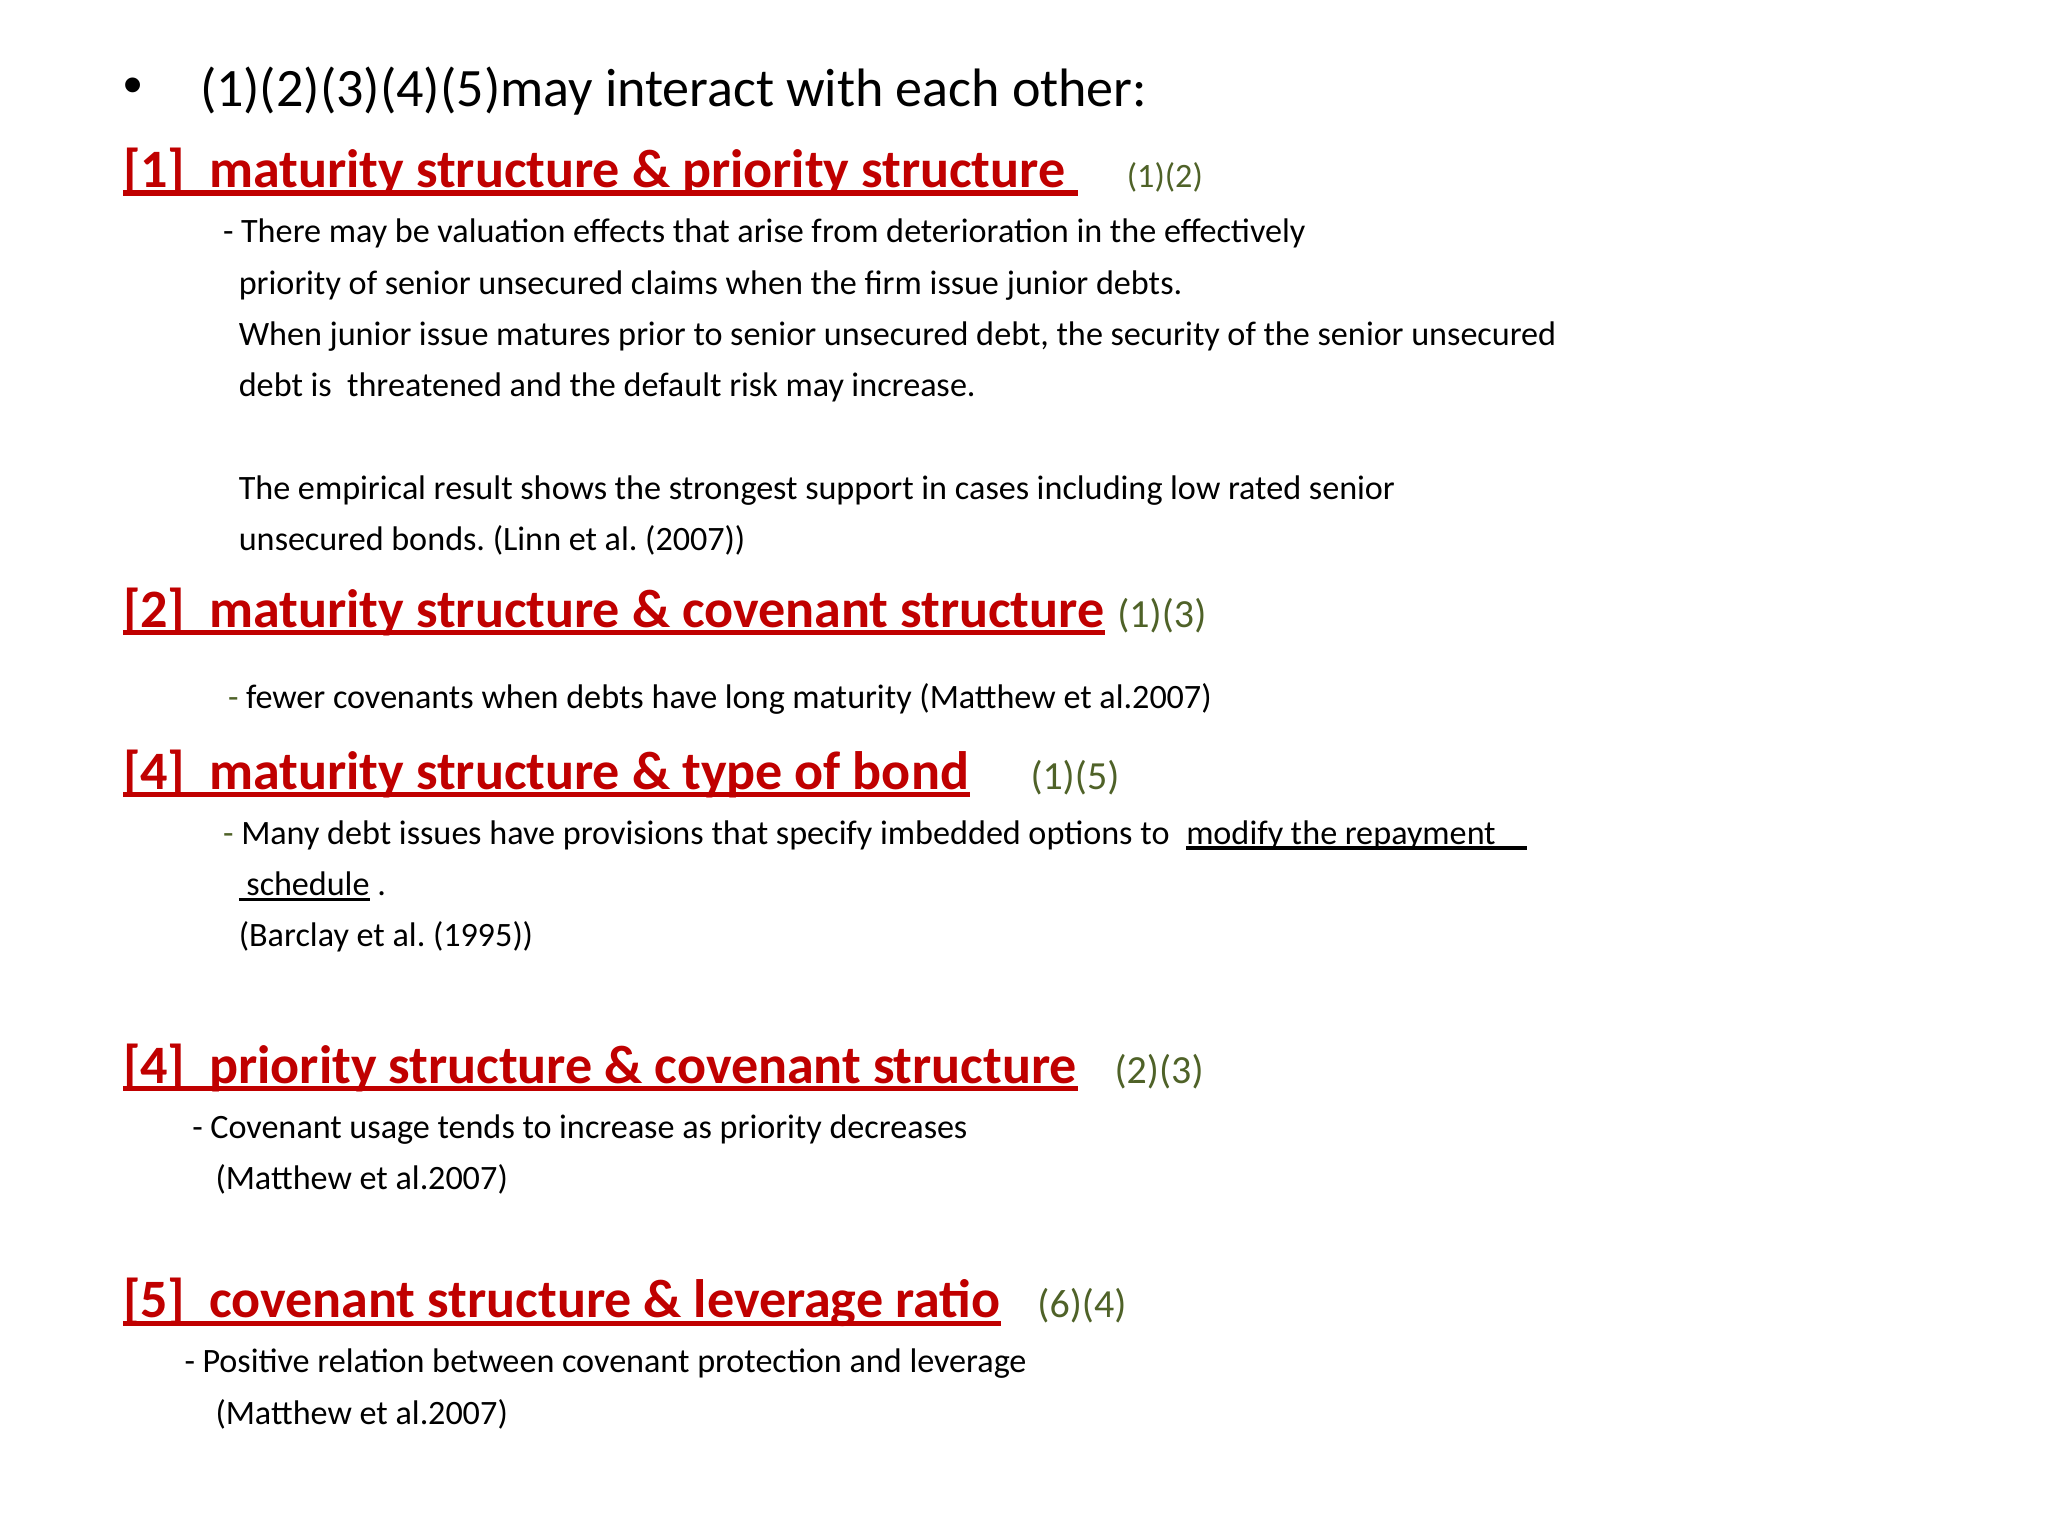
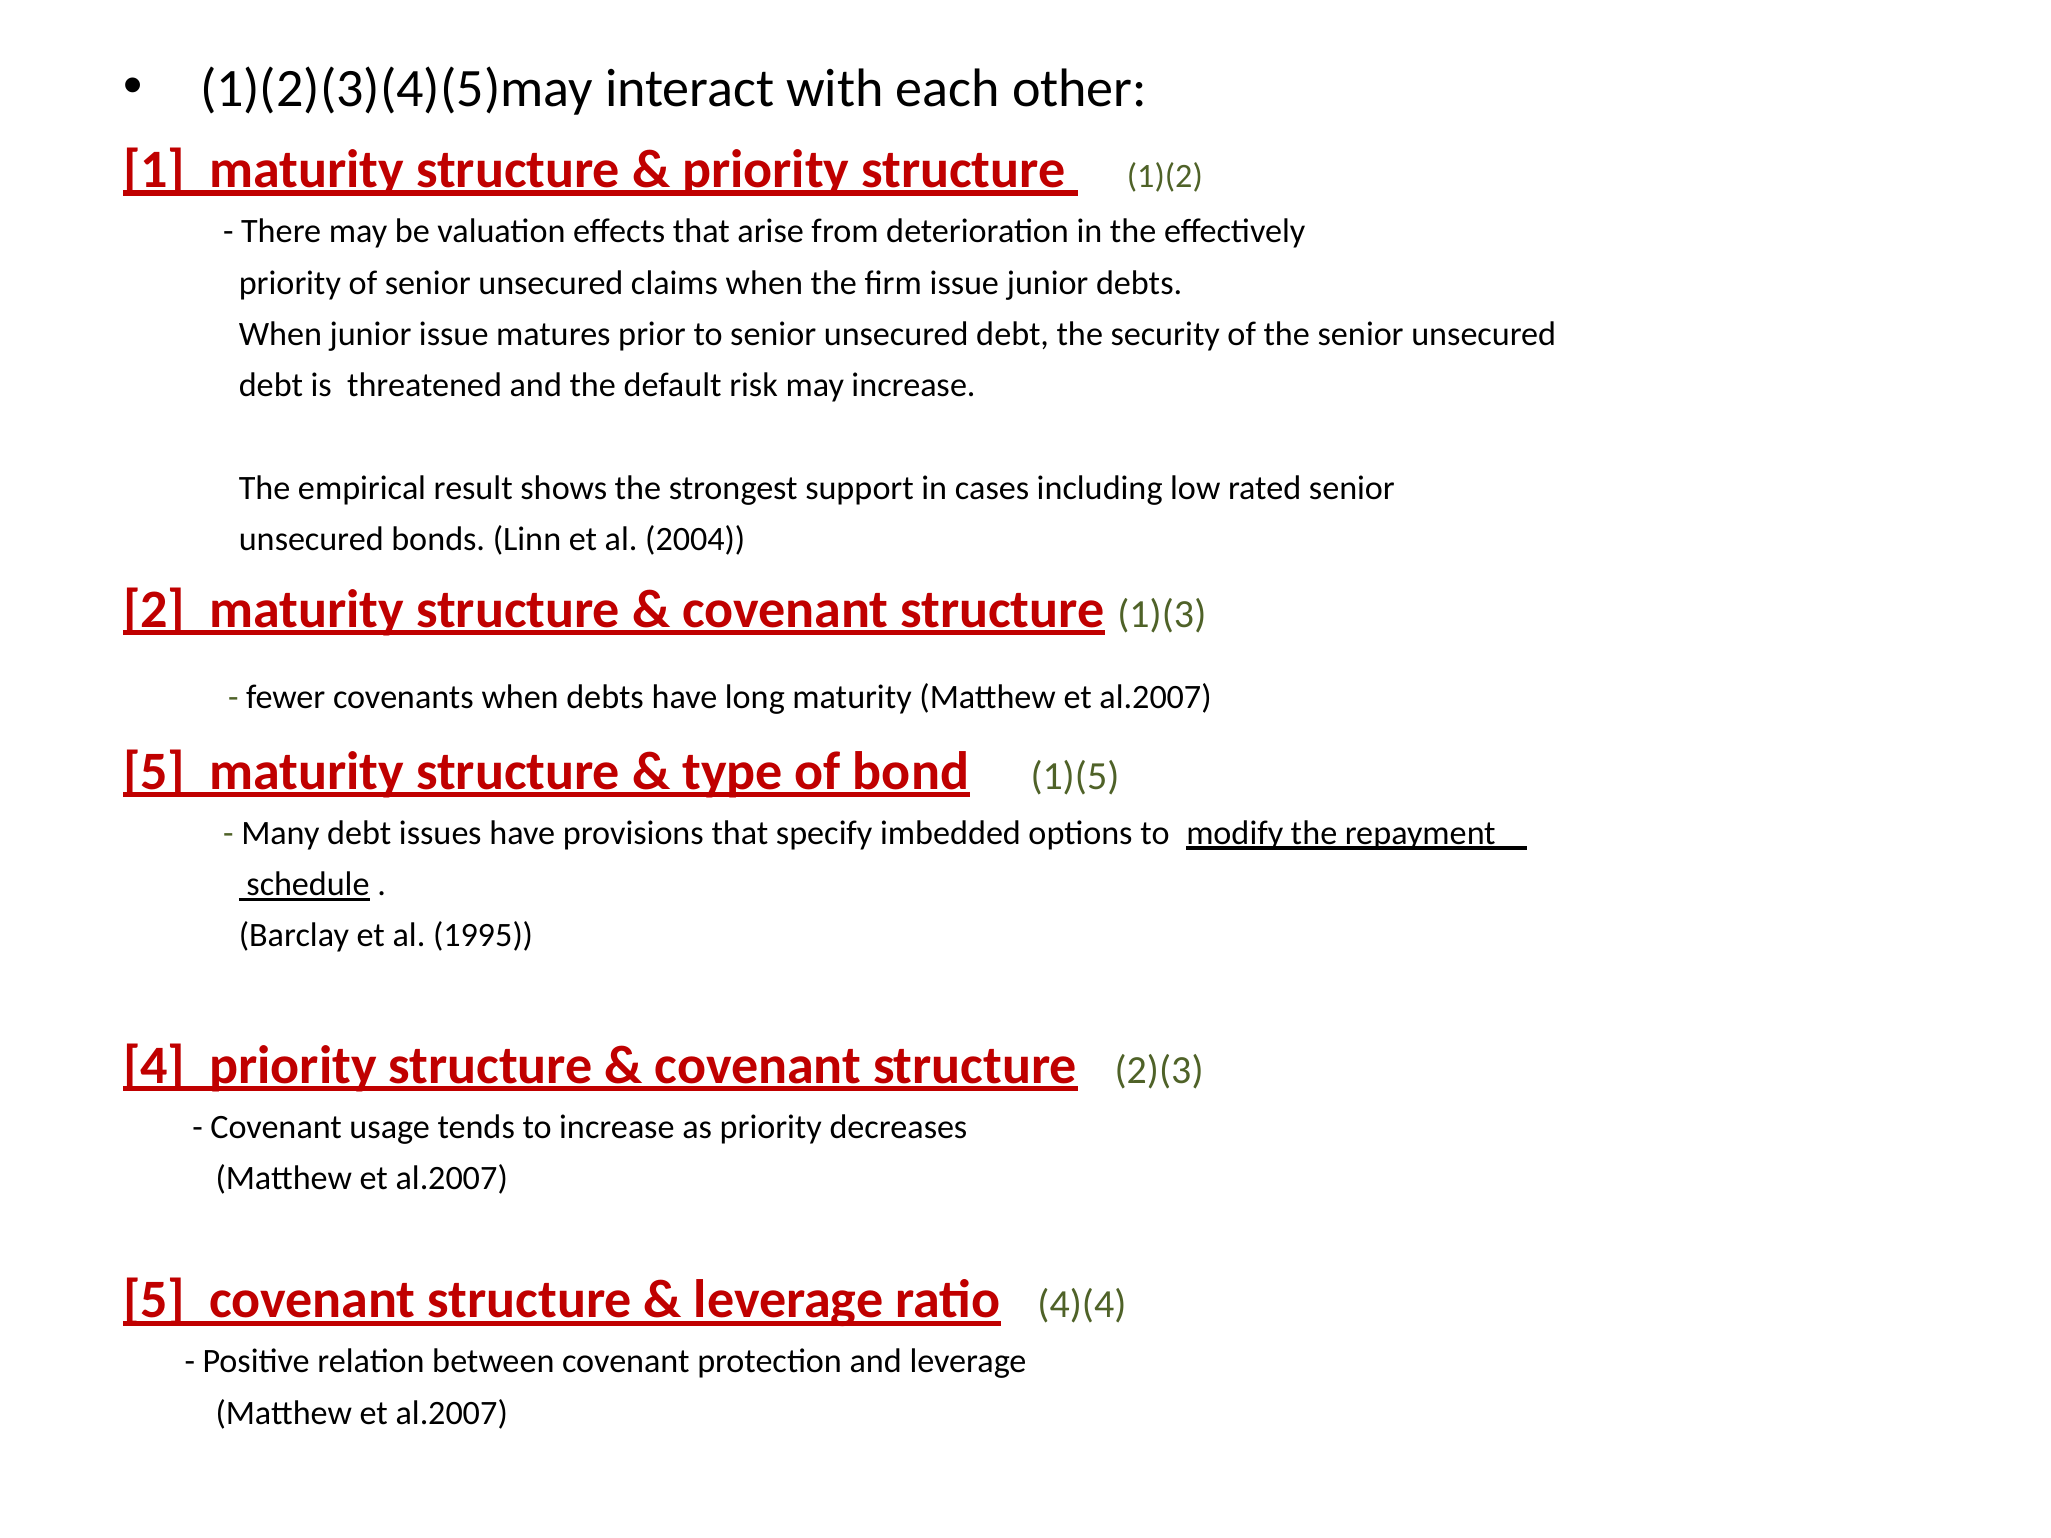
2007: 2007 -> 2004 (695, 539)
4: 4 -> 5 (154, 771)
6)(4: 6)(4 -> 4)(4 (1082, 1305)
